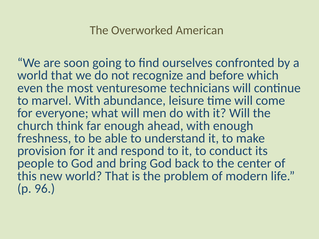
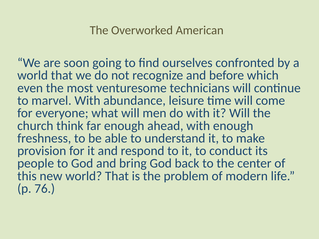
96: 96 -> 76 (45, 189)
